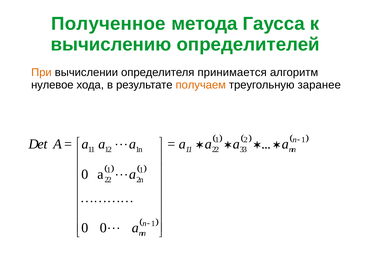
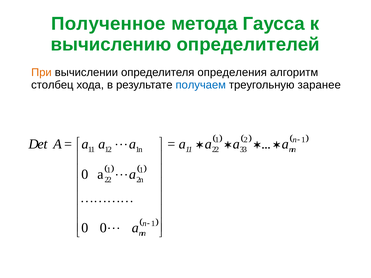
принимается: принимается -> определения (232, 72)
нулевое: нулевое -> столбец (52, 85)
получаем colour: orange -> blue (201, 85)
